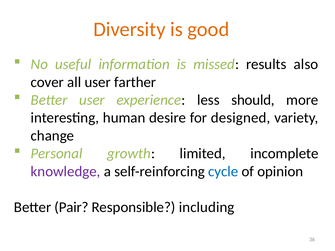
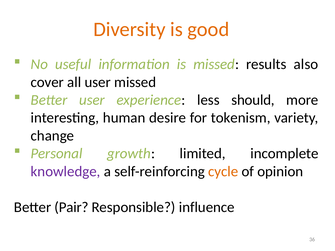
user farther: farther -> missed (135, 82)
designed: designed -> tokenism (241, 118)
cycle colour: blue -> orange (223, 172)
including: including -> influence (207, 207)
